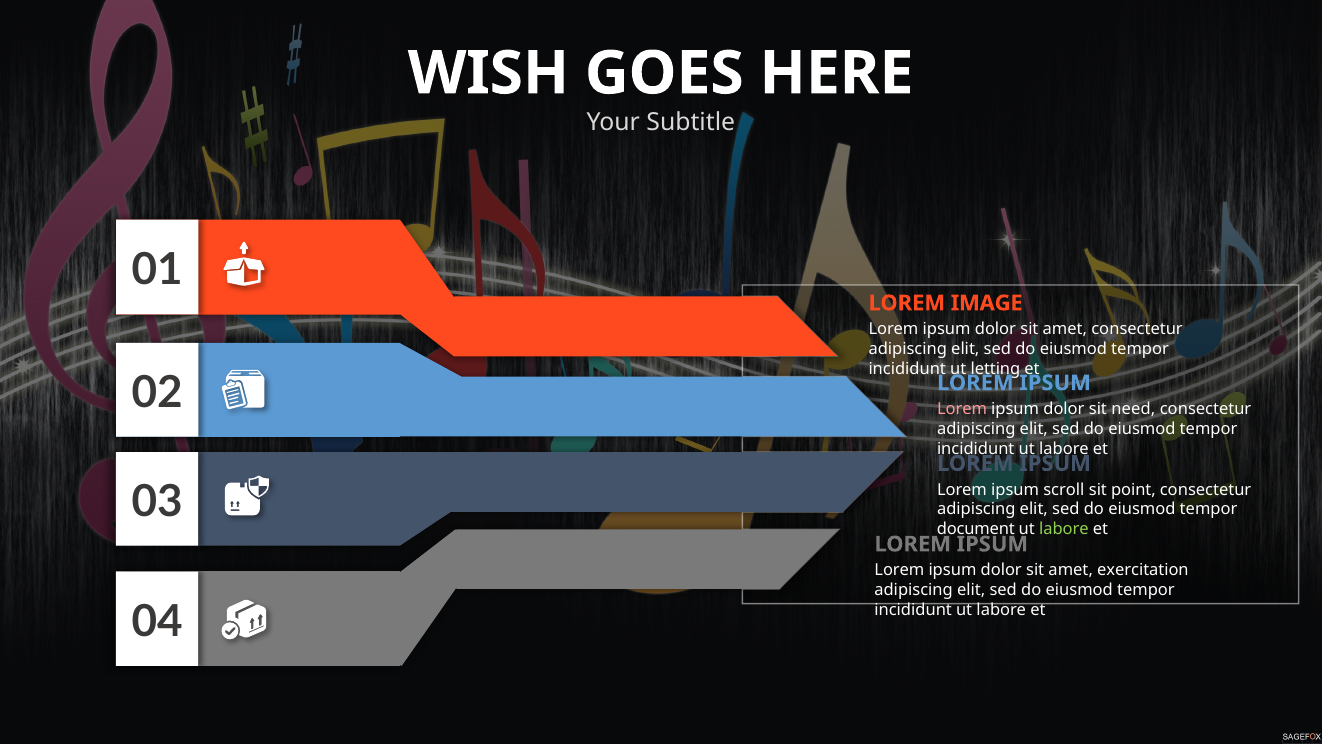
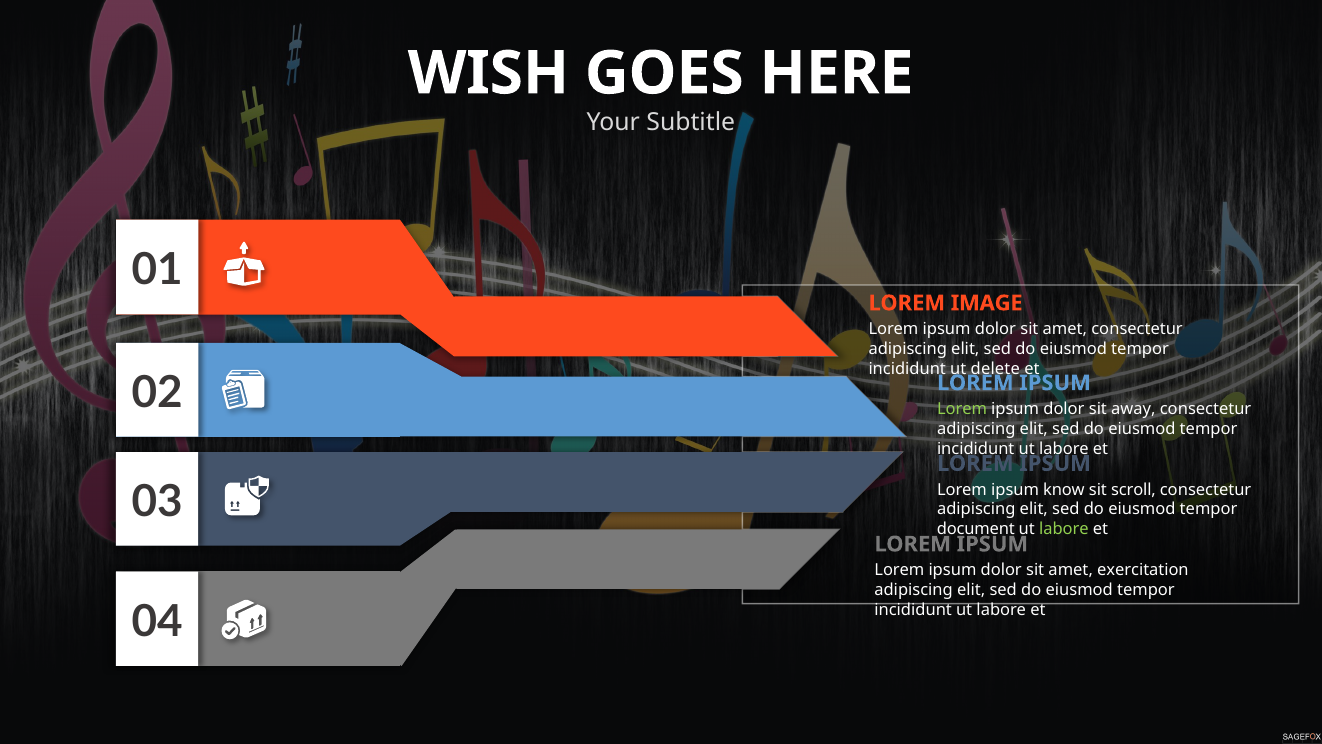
letting: letting -> delete (995, 369)
Lorem colour: pink -> light green (962, 409)
need: need -> away (1133, 409)
scroll: scroll -> know (1064, 489)
point: point -> scroll (1133, 489)
